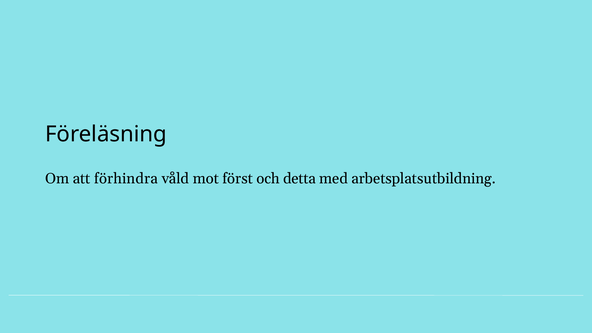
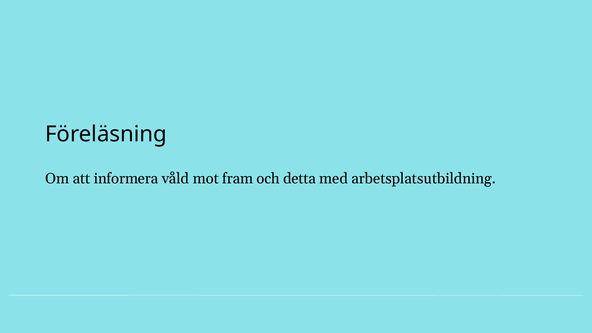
förhindra: förhindra -> informera (126, 179)
först: först -> fram (238, 179)
